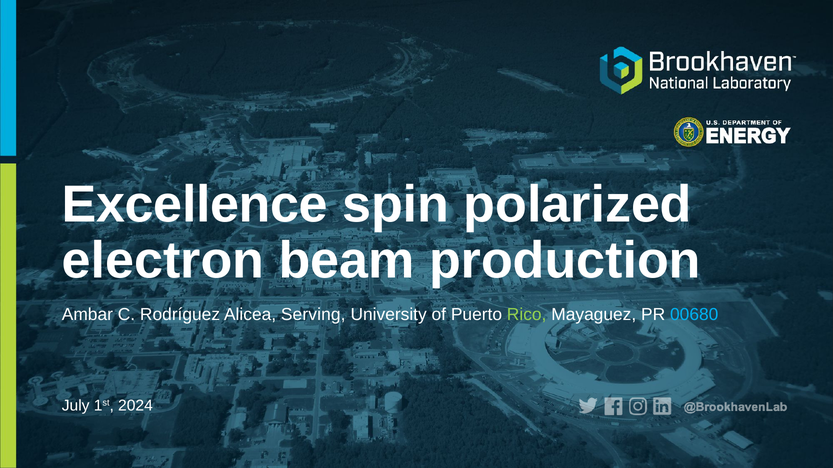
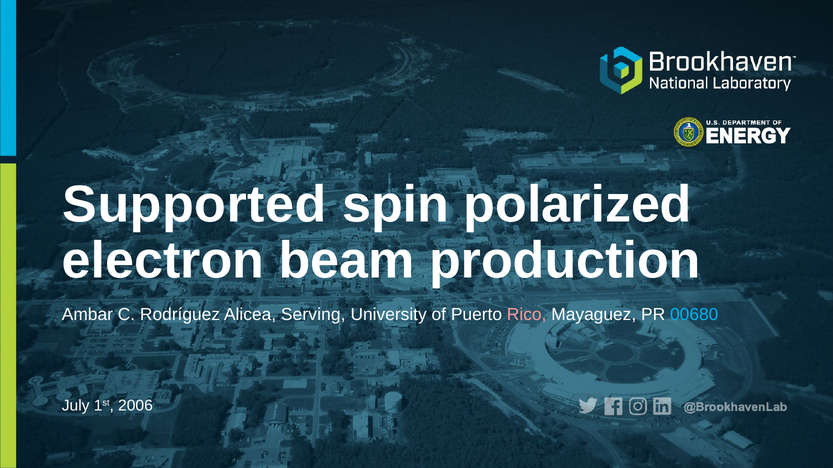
Excellence: Excellence -> Supported (194, 205)
Rico colour: light green -> pink (527, 315)
2024: 2024 -> 2006 (135, 406)
